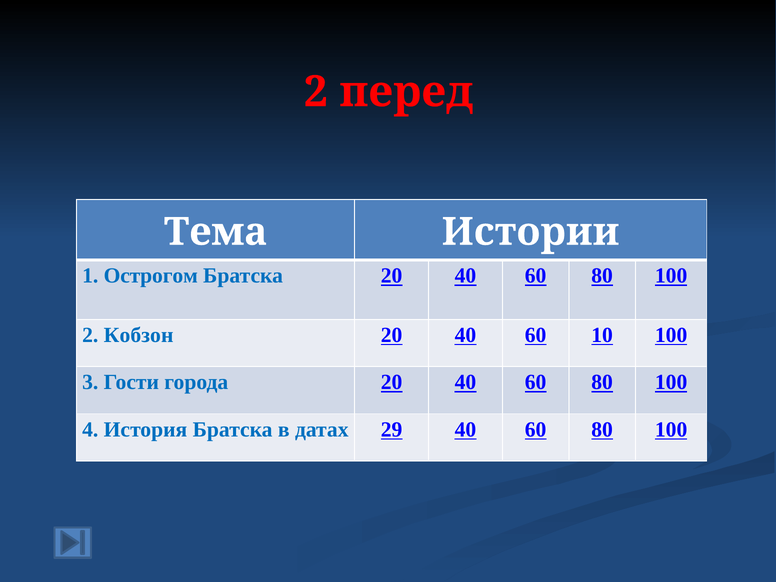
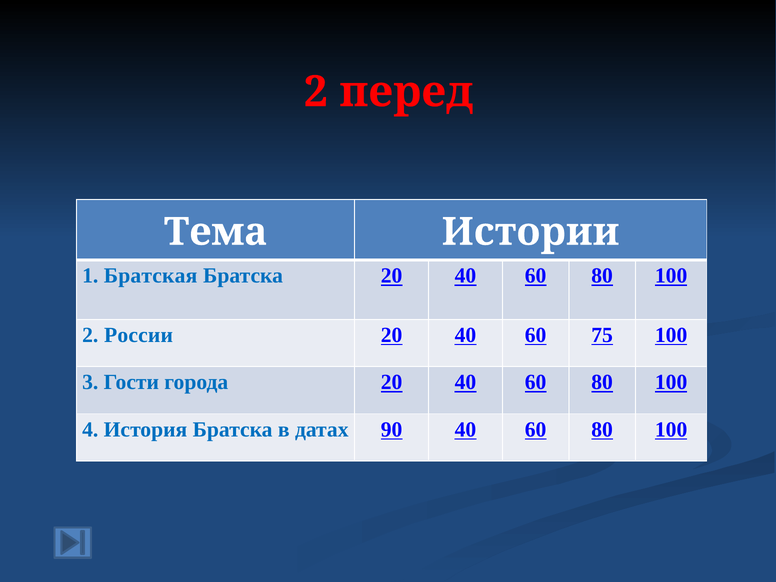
Острогом: Острогом -> Братская (151, 276)
Кобзон: Кобзон -> России (139, 335)
10: 10 -> 75 (602, 335)
29: 29 -> 90 (392, 429)
